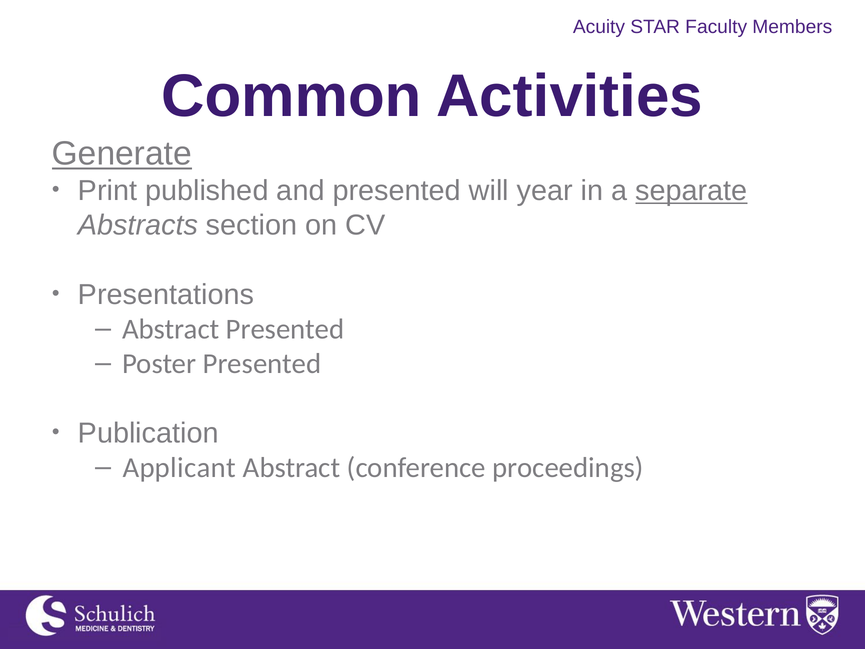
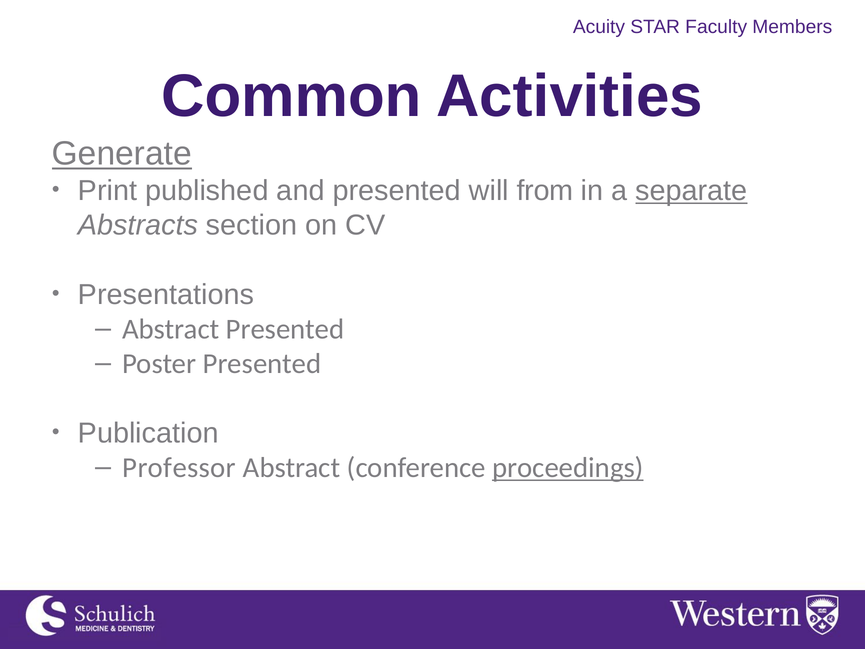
year: year -> from (545, 191)
Applicant: Applicant -> Professor (179, 468)
proceedings underline: none -> present (568, 468)
